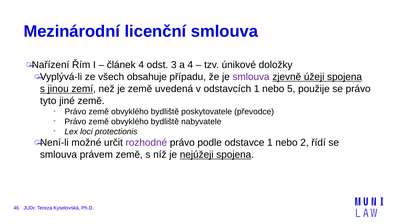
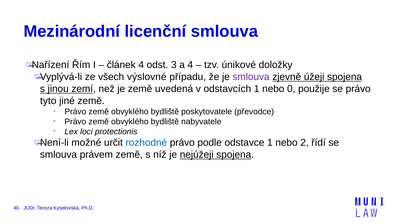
obsahuje: obsahuje -> výslovné (147, 77)
5: 5 -> 0 (291, 89)
rozhodné colour: purple -> blue (146, 143)
